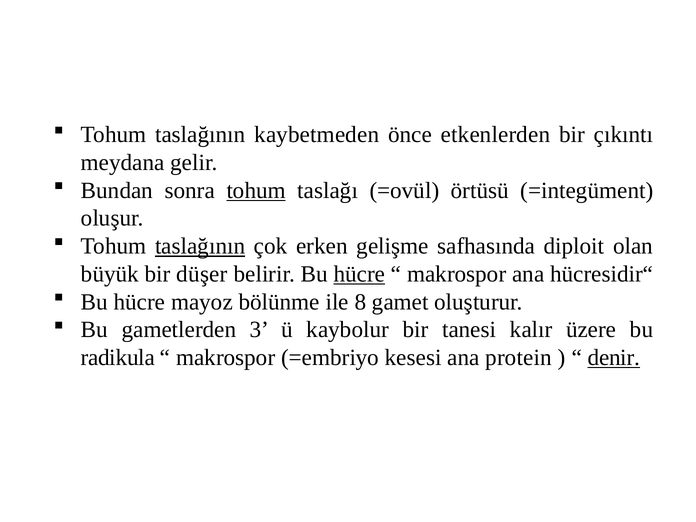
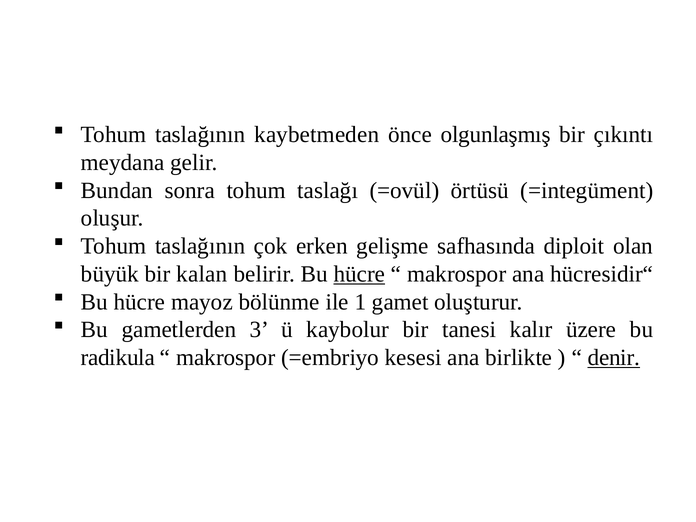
etkenlerden: etkenlerden -> olgunlaşmış (496, 135)
tohum underline: present -> none (256, 190)
taslağının underline: present -> none (200, 246)
düşer: düşer -> kalan (202, 274)
8: 8 -> 1 (360, 302)
protein: protein -> birlikte (519, 358)
